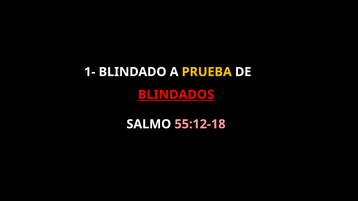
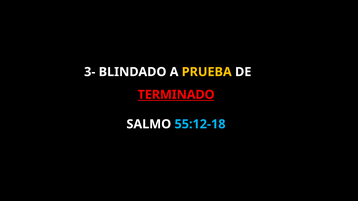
1-: 1- -> 3- (90, 72)
BLINDADOS: BLINDADOS -> TERMINADO (176, 95)
55:12-18 colour: pink -> light blue (200, 124)
